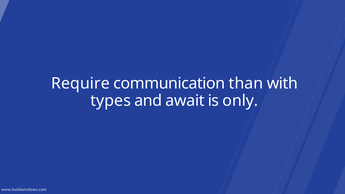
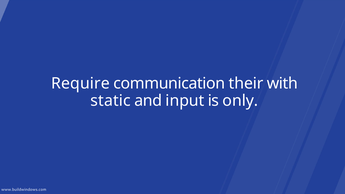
than: than -> their (246, 84)
types: types -> static (111, 101)
await: await -> input (185, 101)
